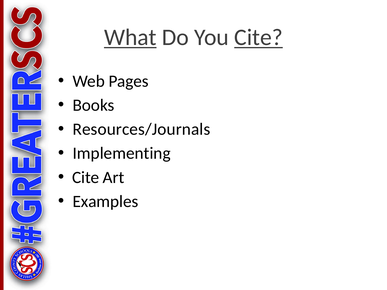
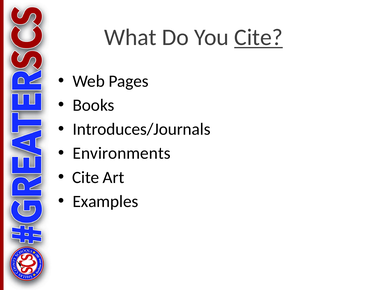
What underline: present -> none (130, 37)
Resources/Journals: Resources/Journals -> Introduces/Journals (142, 129)
Implementing: Implementing -> Environments (122, 153)
